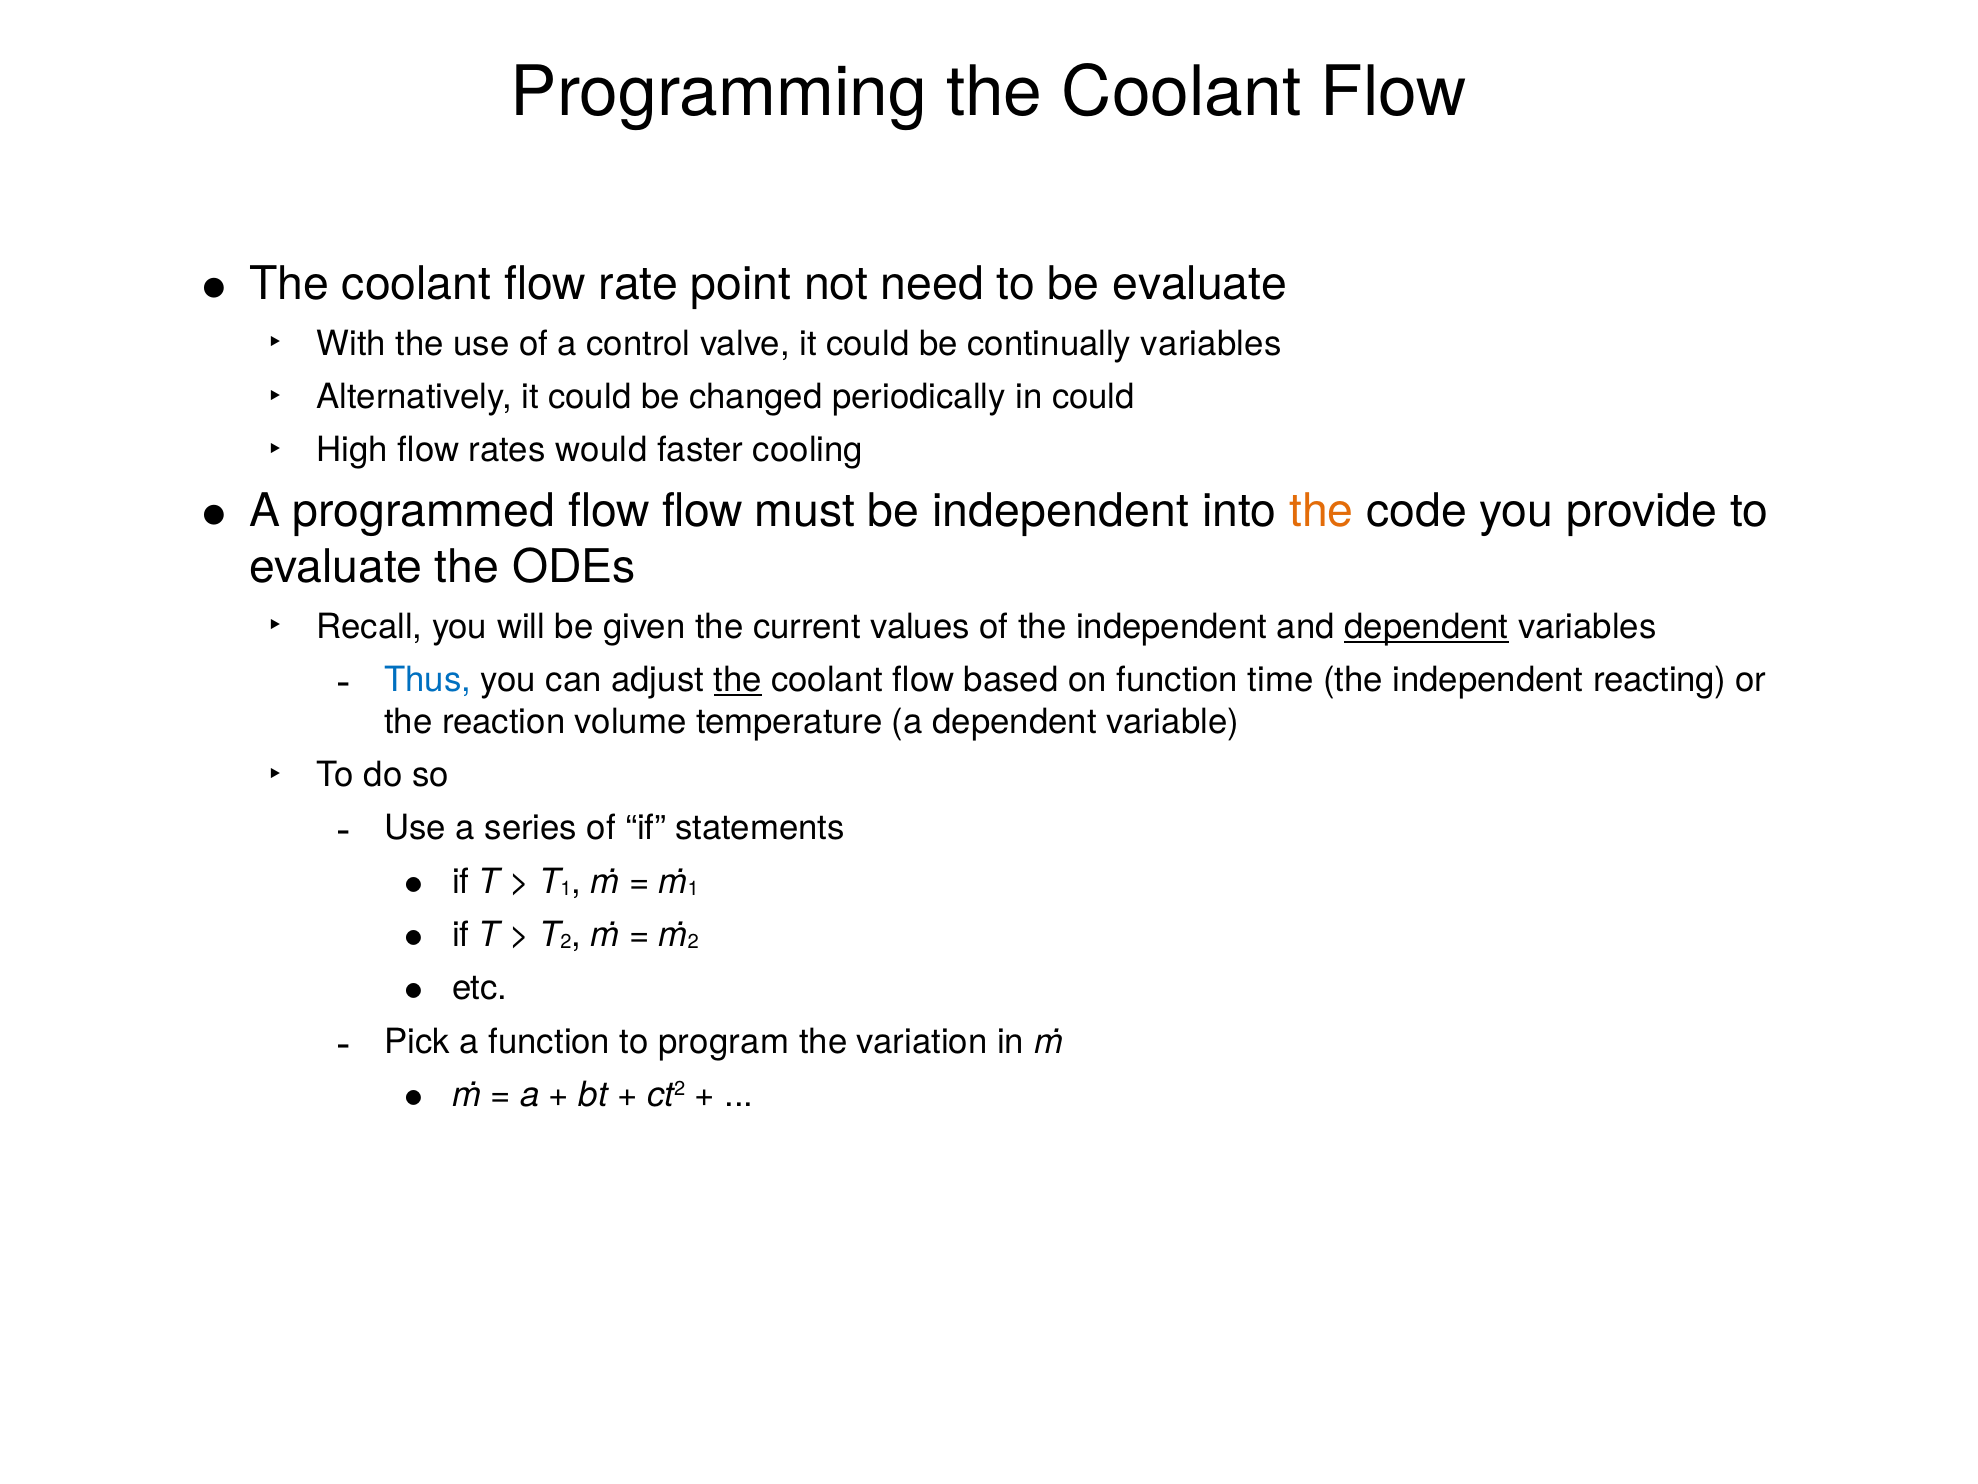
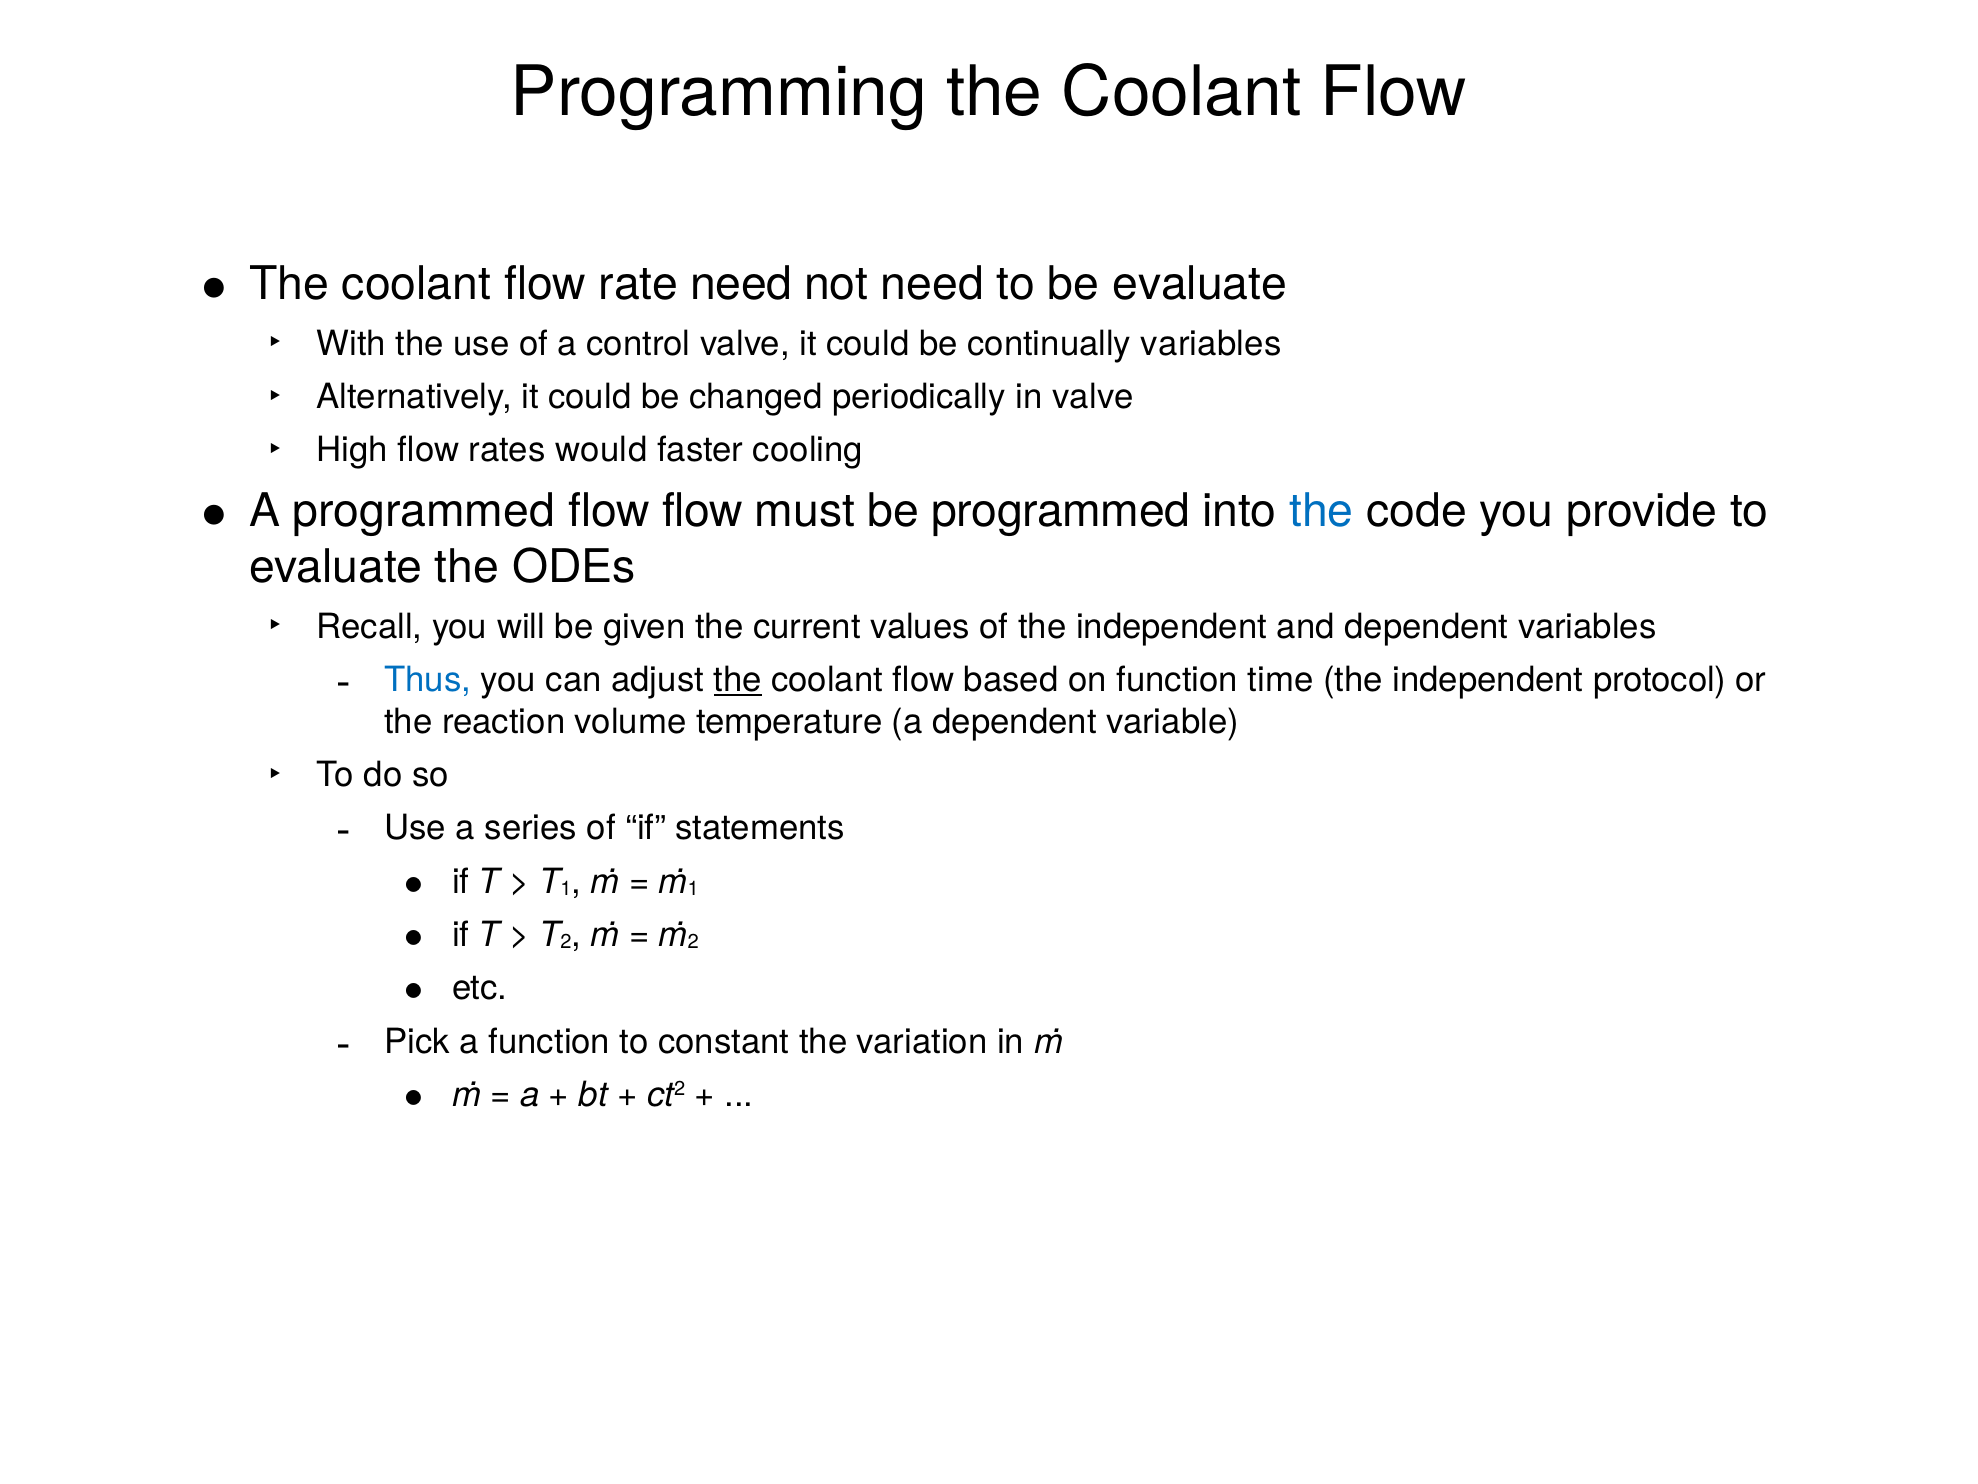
rate point: point -> need (741, 284)
in could: could -> valve (1093, 397)
be independent: independent -> programmed (1061, 511)
the colour: orange -> blue (1321, 511)
dependent underline: present -> none (1427, 626)
reacting: reacting -> protocol (1660, 680)
program: program -> constant (724, 1041)
